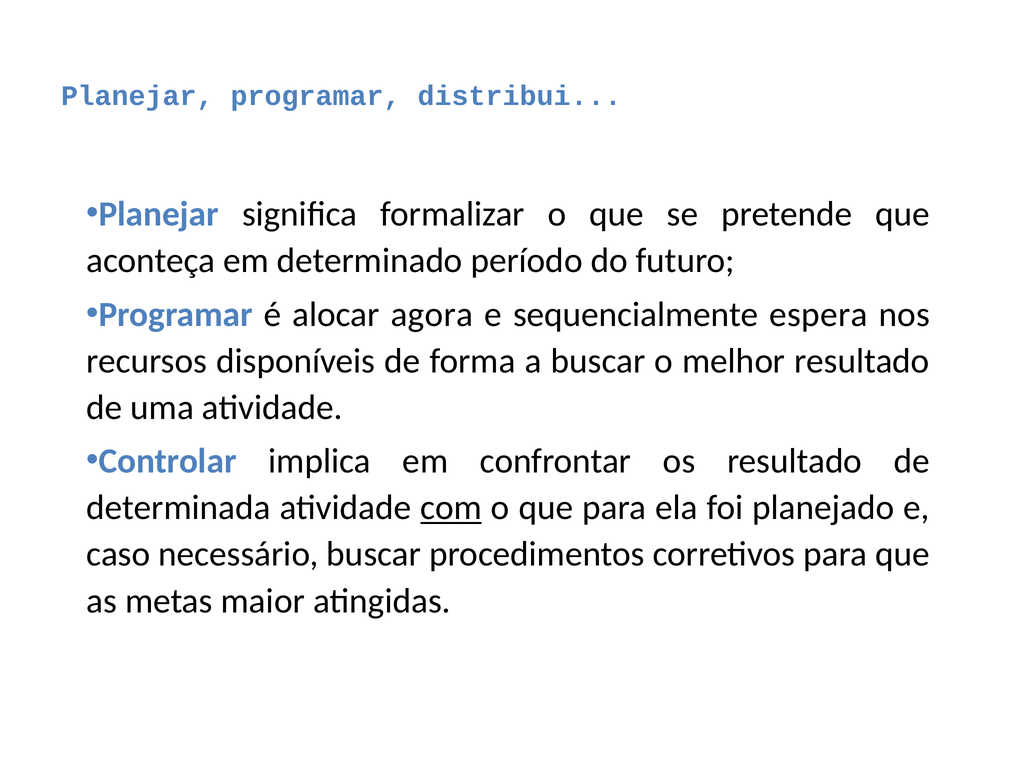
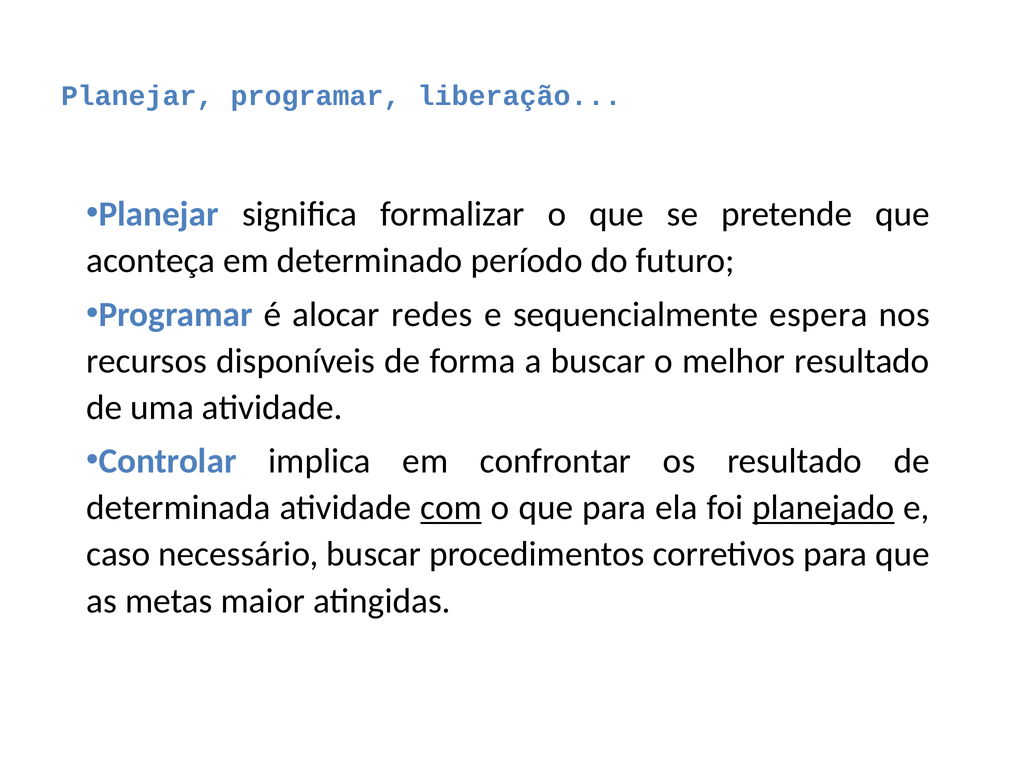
distribui: distribui -> liberação (520, 96)
agora: agora -> redes (432, 314)
planejado underline: none -> present (823, 508)
